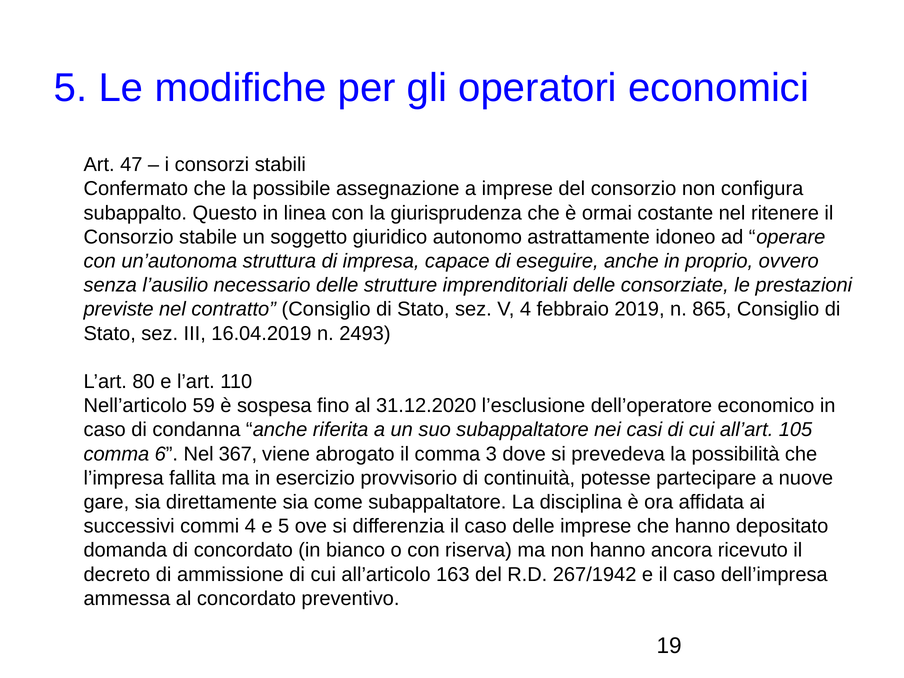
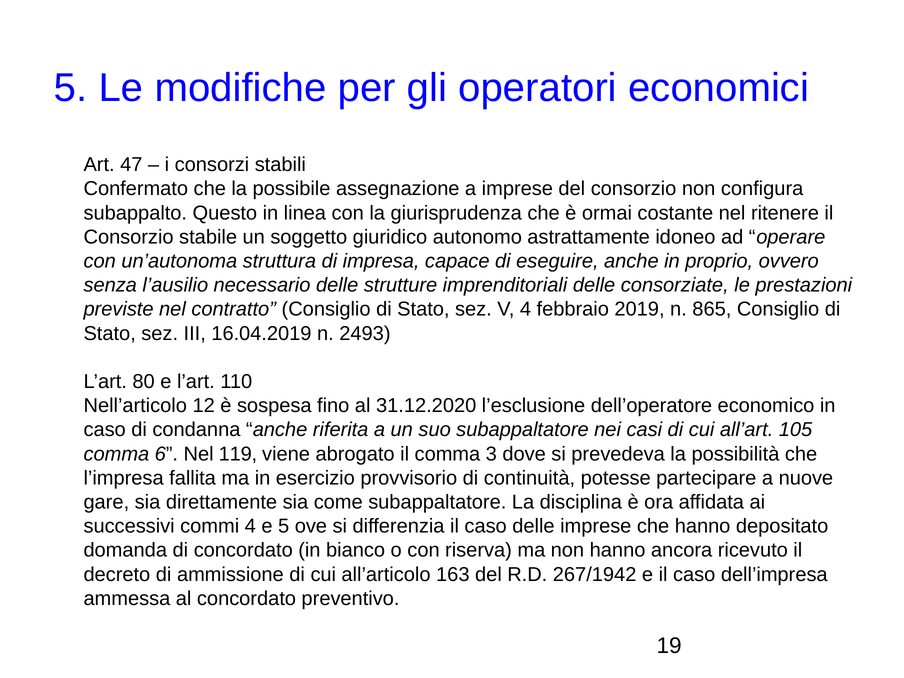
59: 59 -> 12 (204, 406)
367: 367 -> 119 (238, 454)
